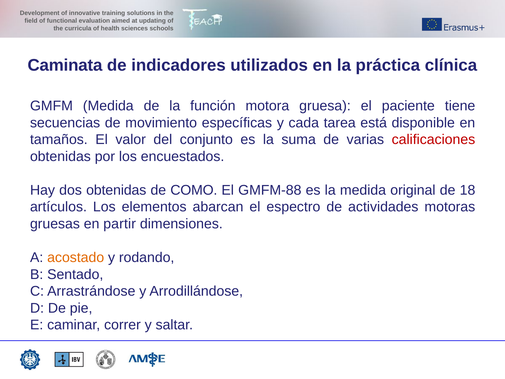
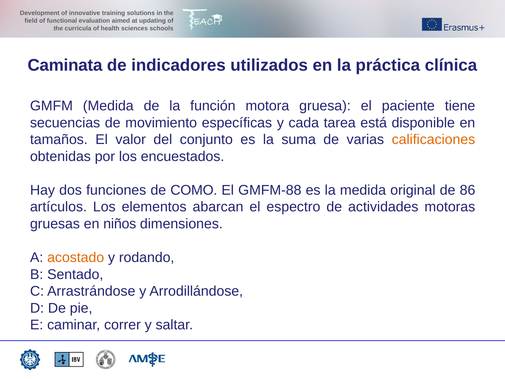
calificaciones colour: red -> orange (433, 139)
dos obtenidas: obtenidas -> funciones (116, 190)
18: 18 -> 86 (468, 190)
partir: partir -> niños (120, 224)
